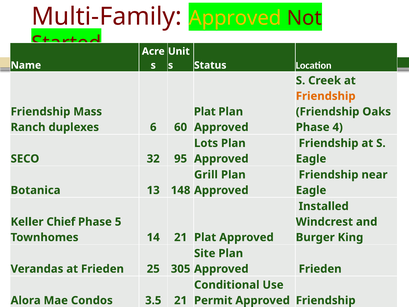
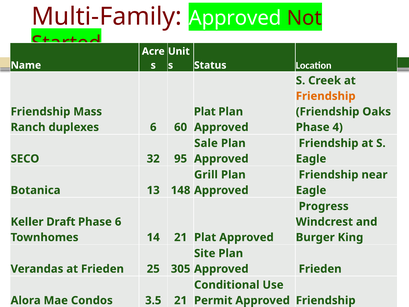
Approved colour: yellow -> white (235, 18)
Lots: Lots -> Sale (206, 143)
Installed: Installed -> Progress (324, 206)
Chief: Chief -> Draft (61, 222)
Phase 5: 5 -> 6 (118, 222)
